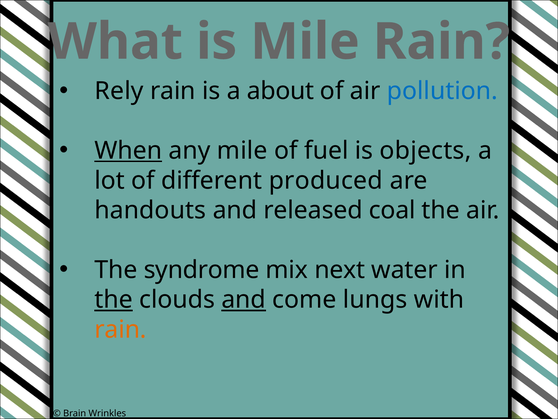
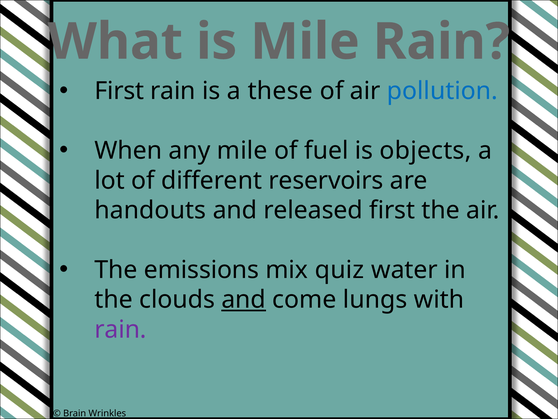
Rely: Rely -> First (119, 91)
about: about -> these (280, 91)
When underline: present -> none (128, 151)
produced: produced -> reservoirs (326, 180)
released coal: coal -> first (392, 210)
syndrome: syndrome -> emissions (202, 270)
next: next -> quiz (340, 270)
the underline: present -> none (114, 299)
rain colour: orange -> purple (121, 329)
